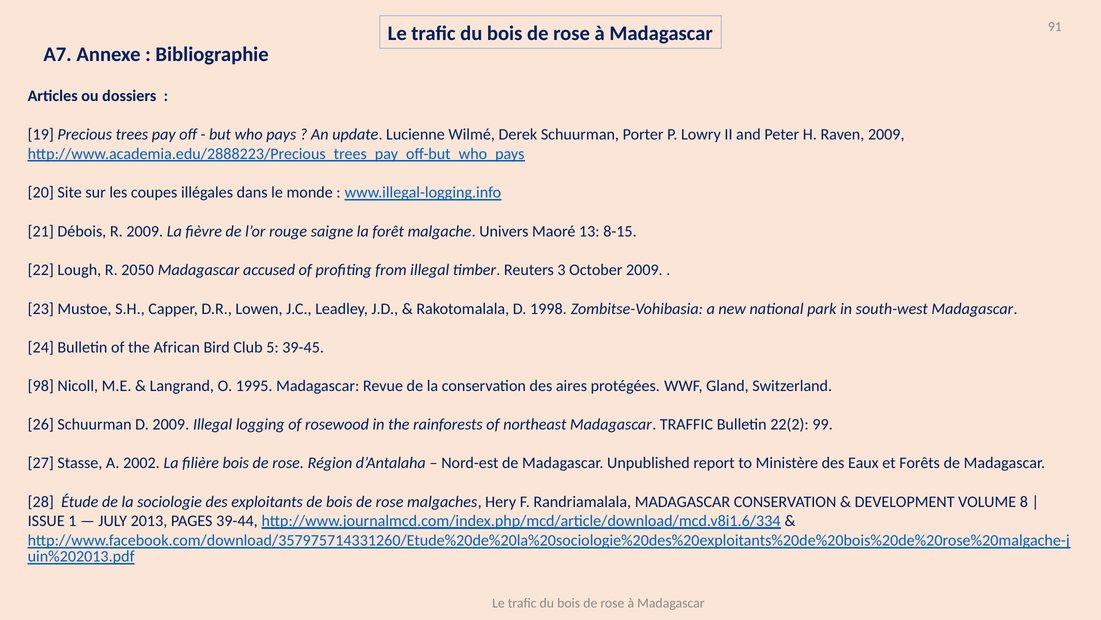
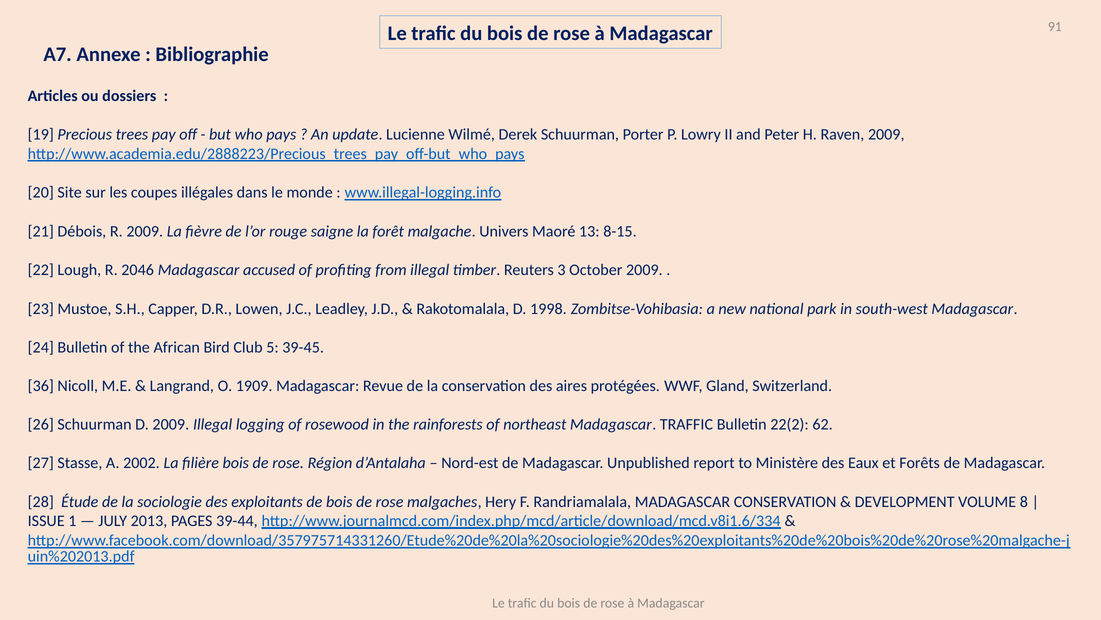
2050: 2050 -> 2046 (138, 270)
98: 98 -> 36 (41, 385)
1995: 1995 -> 1909 (254, 385)
99: 99 -> 62 (823, 424)
